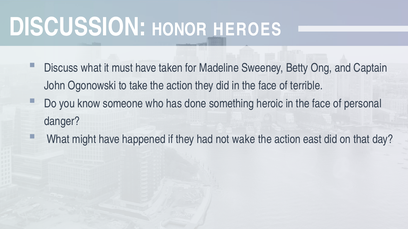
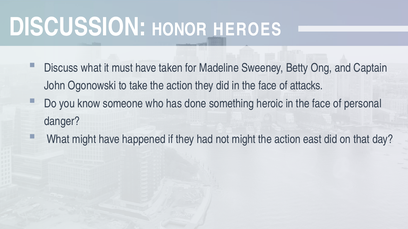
terrible: terrible -> attacks (307, 86)
not wake: wake -> might (244, 139)
